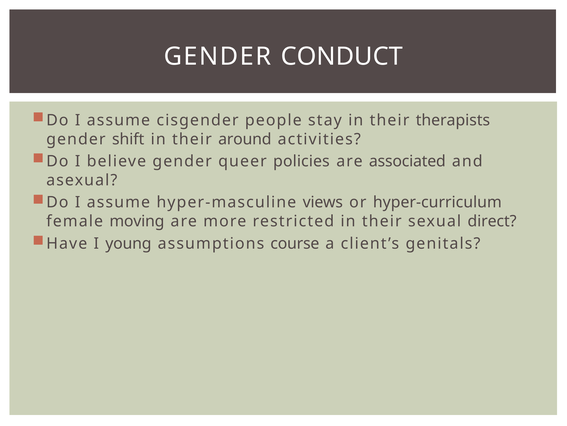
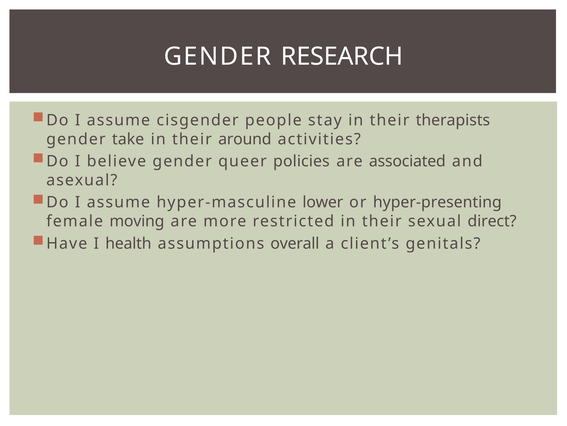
CONDUCT: CONDUCT -> RESEARCH (342, 56)
shift: shift -> take (128, 139)
views: views -> lower (323, 202)
hyper-curriculum: hyper-curriculum -> hyper-presenting (437, 202)
young: young -> health (128, 243)
course: course -> overall (295, 243)
